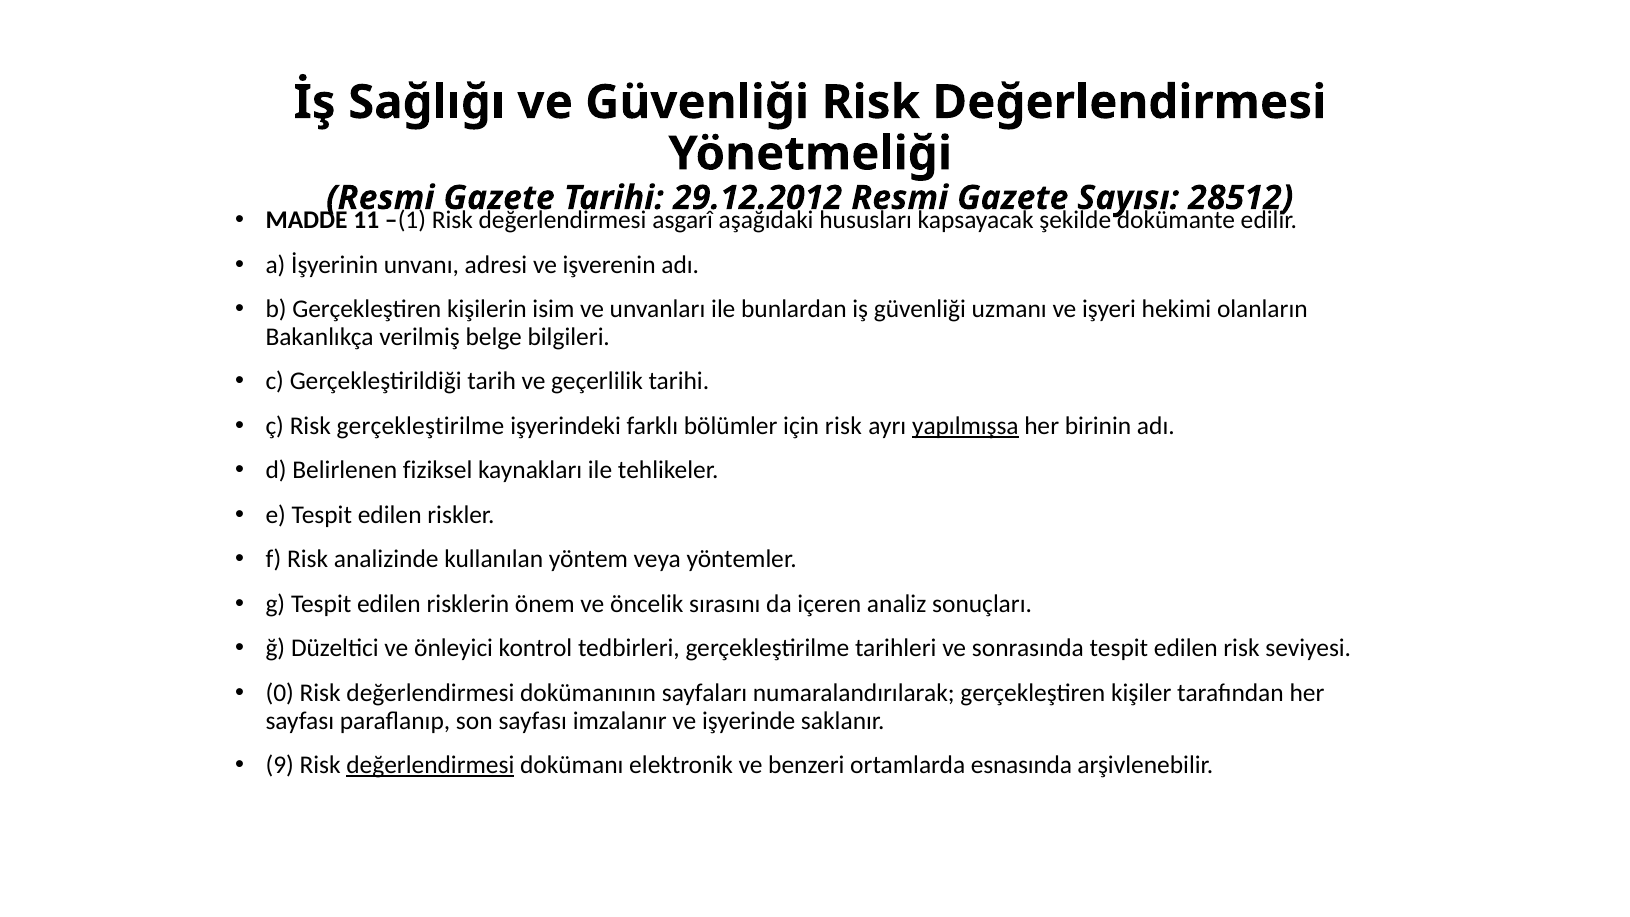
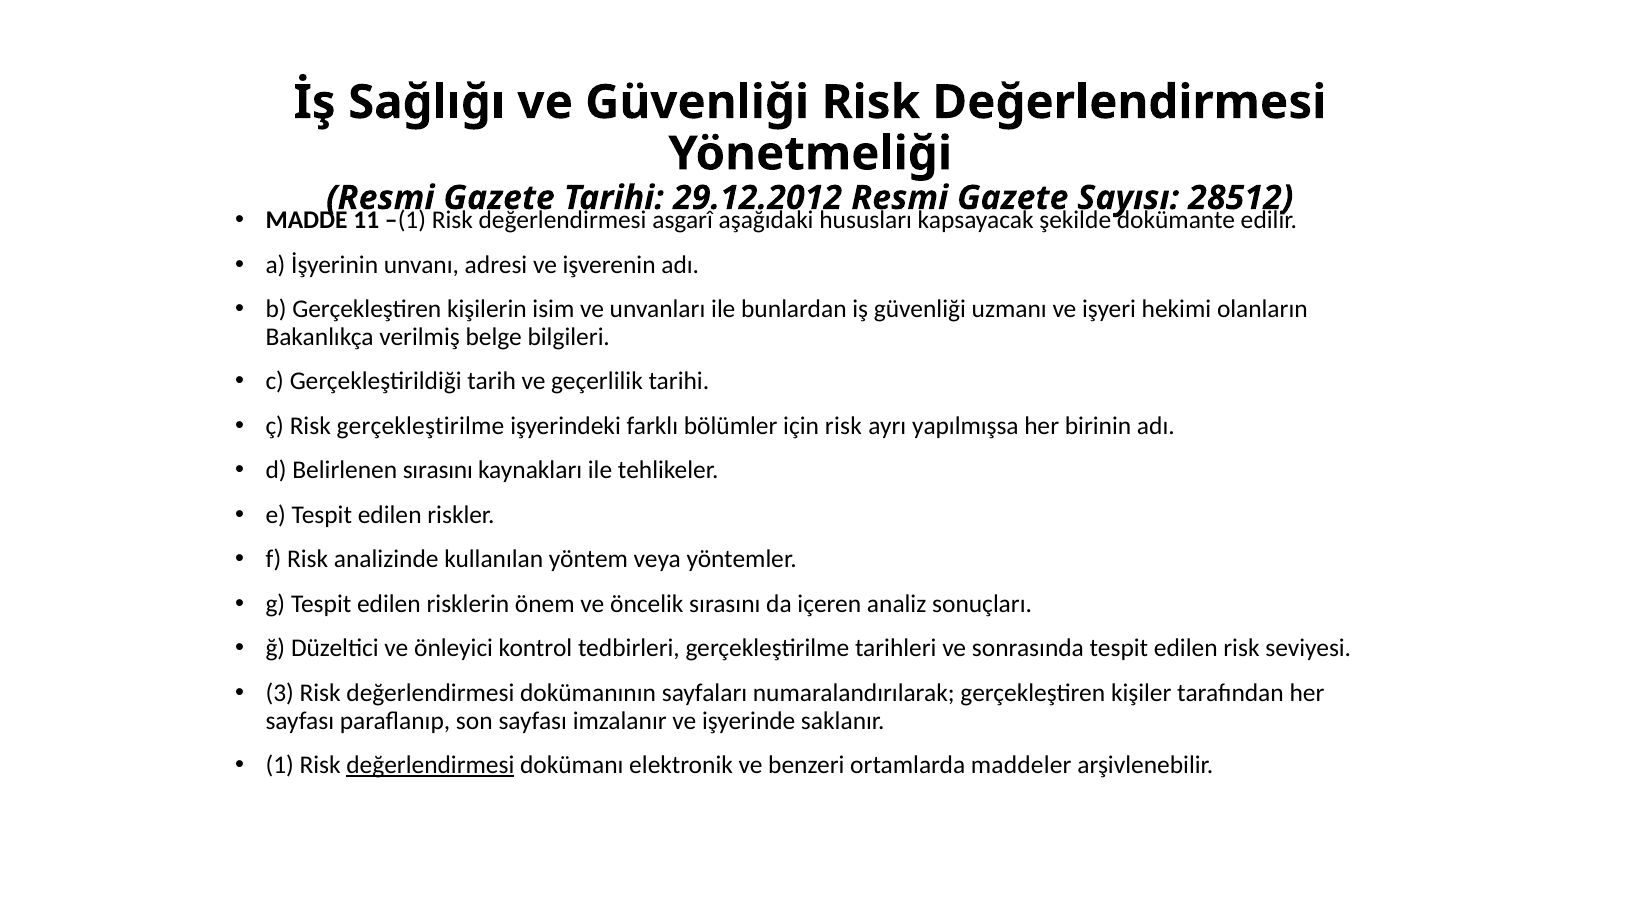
yapılmışsa underline: present -> none (965, 426)
Belirlenen fiziksel: fiziksel -> sırasını (438, 470)
0: 0 -> 3 (280, 693)
9: 9 -> 1 (280, 765)
esnasında: esnasında -> maddeler (1021, 765)
